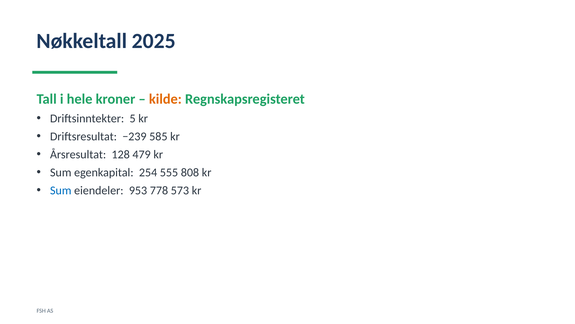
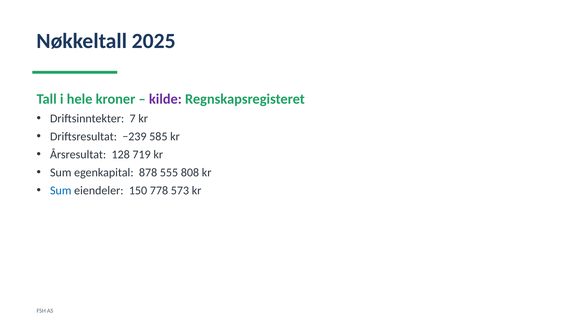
kilde colour: orange -> purple (165, 99)
5: 5 -> 7 (133, 118)
479: 479 -> 719 (142, 154)
254: 254 -> 878 (148, 172)
953: 953 -> 150 (138, 190)
